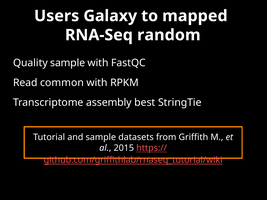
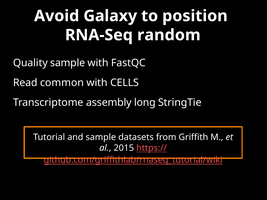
Users: Users -> Avoid (57, 16)
mapped: mapped -> position (195, 16)
RPKM: RPKM -> CELLS (125, 83)
best: best -> long (145, 103)
